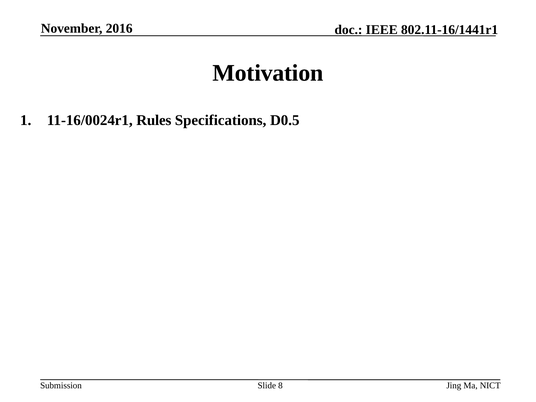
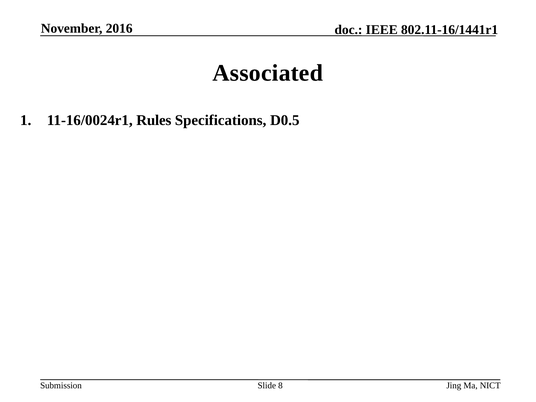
Motivation: Motivation -> Associated (268, 73)
